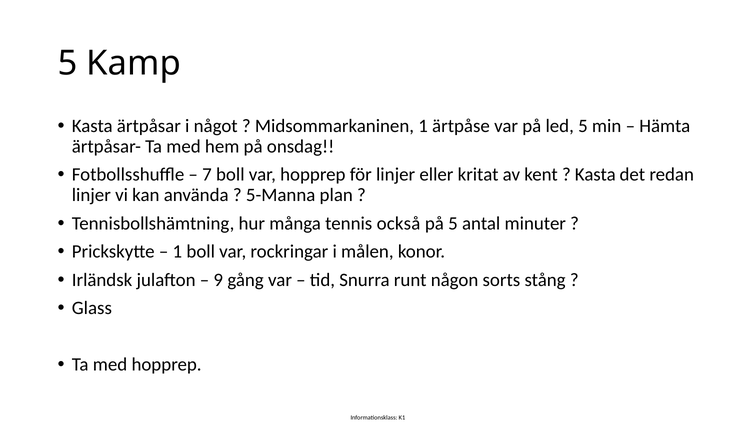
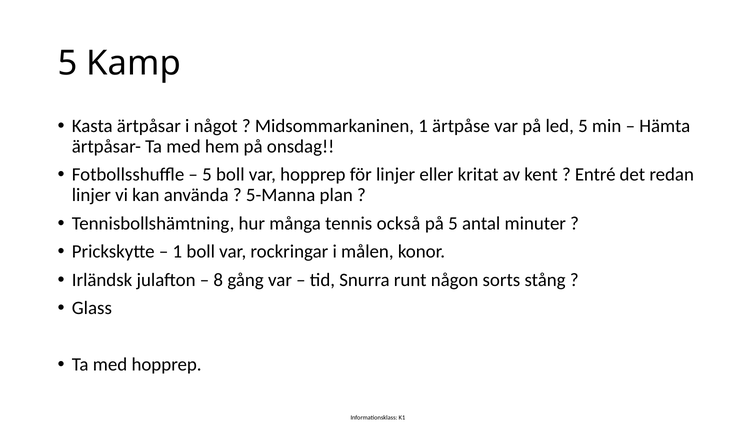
7: 7 -> 5 (207, 175)
Kasta: Kasta -> Entré (595, 175)
9: 9 -> 8 (218, 280)
